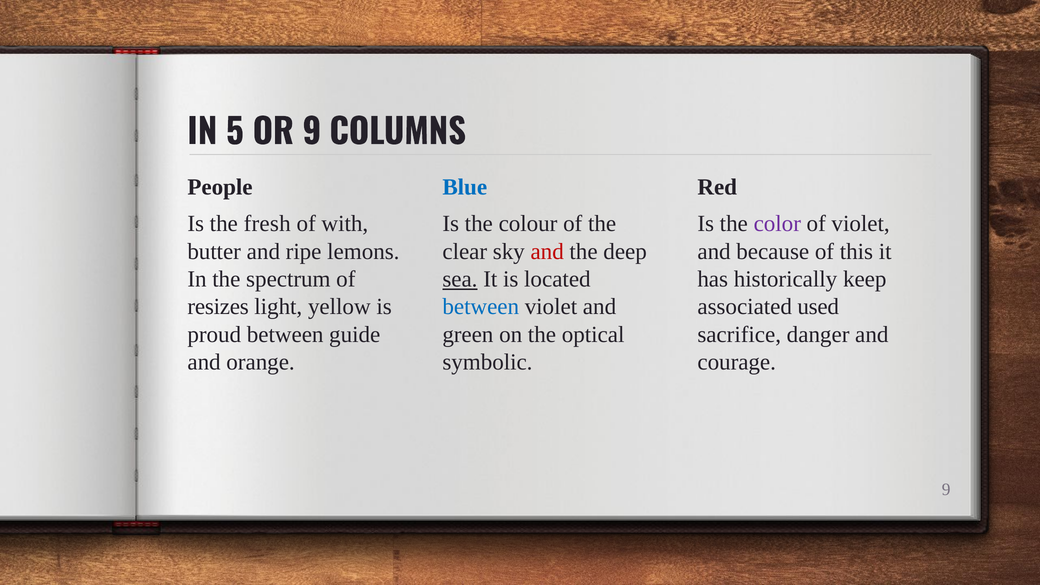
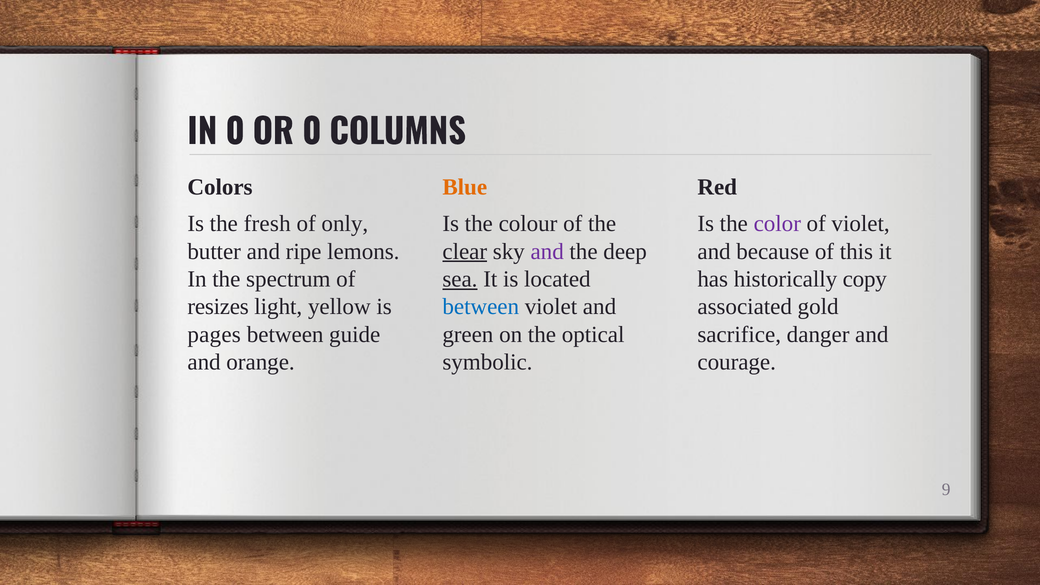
IN 5: 5 -> 0 (235, 133)
OR 9: 9 -> 0 (312, 133)
People: People -> Colors (220, 187)
Blue colour: blue -> orange (465, 187)
with: with -> only (345, 224)
clear underline: none -> present (465, 251)
and colour: red -> purple (547, 251)
keep: keep -> copy (865, 279)
used: used -> gold (818, 307)
proud: proud -> pages (214, 335)
